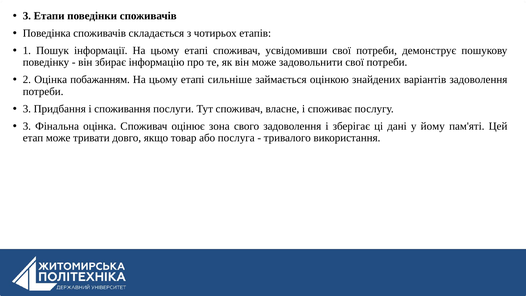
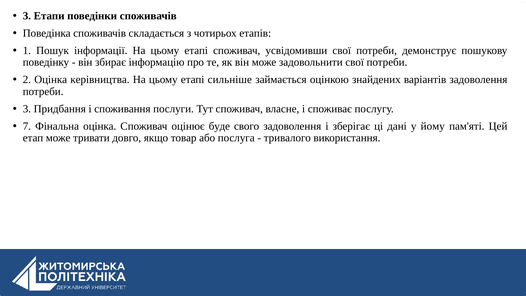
побажанням: побажанням -> керівництва (100, 80)
3: 3 -> 7 (27, 126)
зона: зона -> буде (219, 126)
